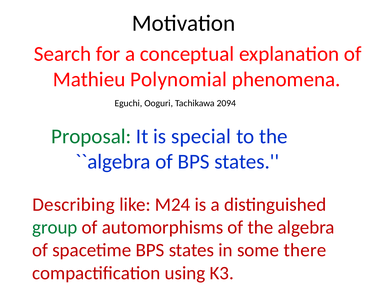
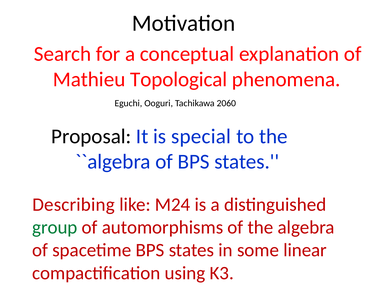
Polynomial: Polynomial -> Topological (179, 79)
2094: 2094 -> 2060 (226, 103)
Proposal colour: green -> black (91, 136)
there: there -> linear (305, 250)
